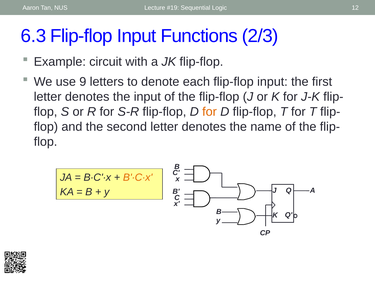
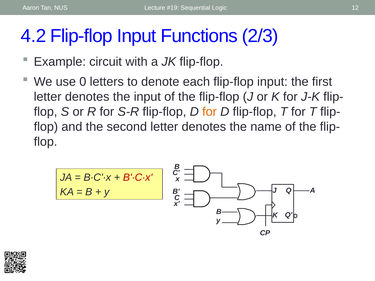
6.3: 6.3 -> 4.2 (34, 36)
9: 9 -> 0 (83, 82)
B'∙C∙x colour: orange -> red (138, 178)
